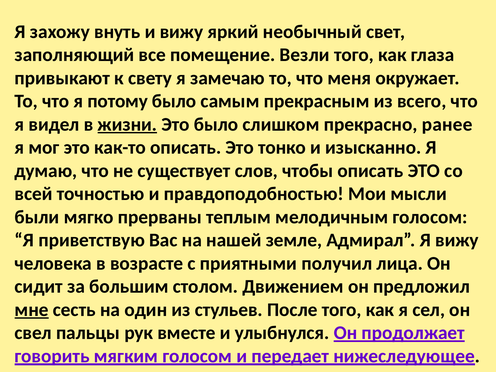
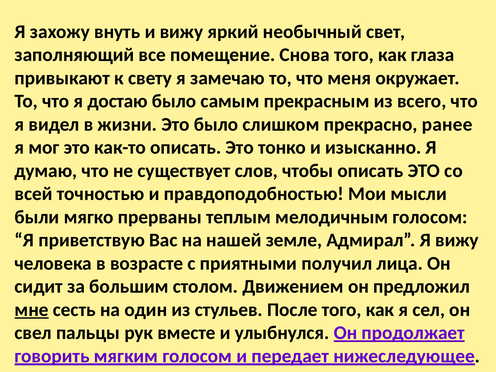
Везли: Везли -> Снова (305, 55)
потому: потому -> достаю (118, 101)
жизни underline: present -> none (127, 124)
